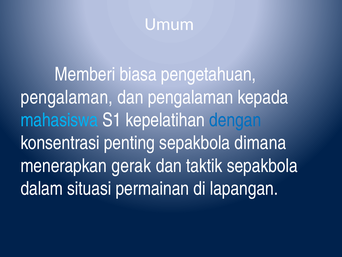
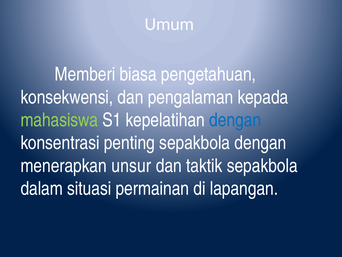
pengalaman: pengalaman -> konsekwensi (67, 97)
mahasiswa colour: light blue -> light green (59, 120)
sepakbola dimana: dimana -> dengan (260, 143)
gerak: gerak -> unsur (131, 165)
